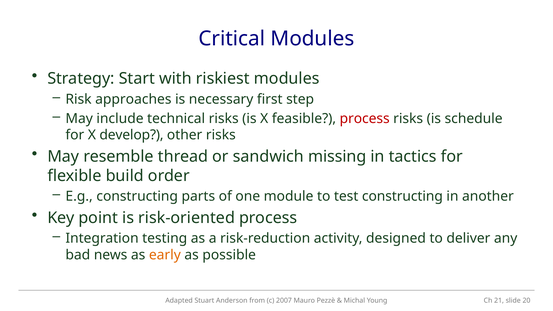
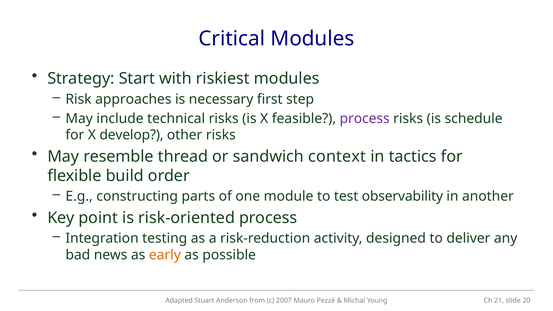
process colour: red -> purple (365, 118)
missing: missing -> context (337, 156)
test constructing: constructing -> observability (402, 196)
